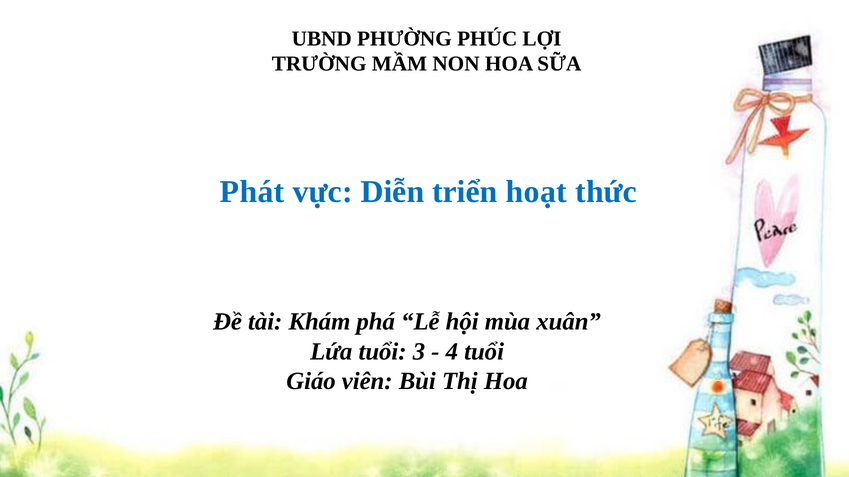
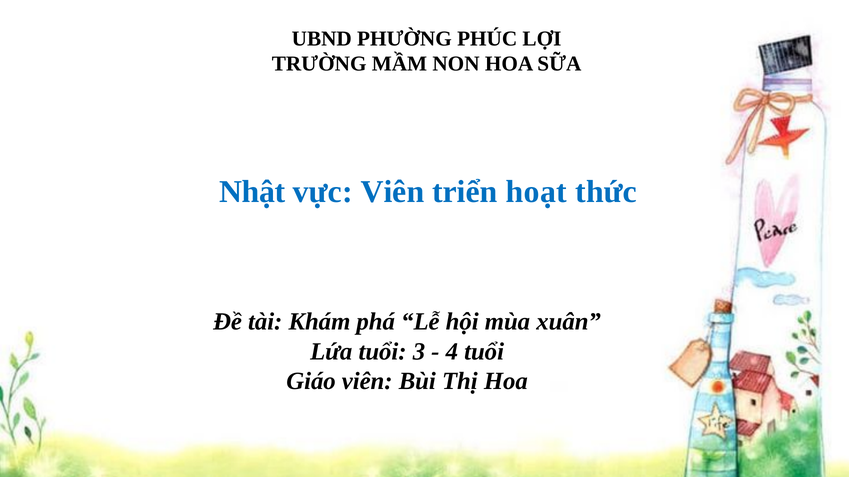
Phát: Phát -> Nhật (252, 192)
vực Diễn: Diễn -> Viên (392, 192)
